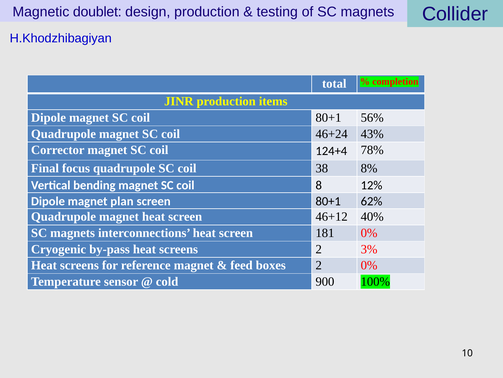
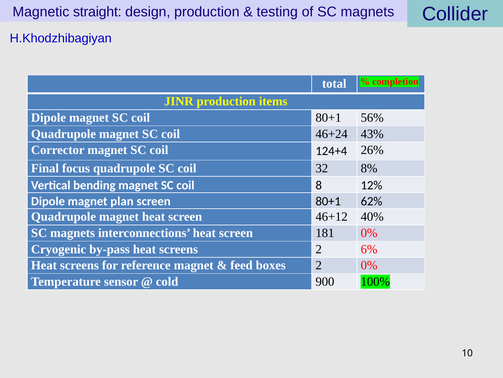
doublet: doublet -> straight (97, 12)
78%: 78% -> 26% (372, 150)
38: 38 -> 32 (322, 168)
3%: 3% -> 6% (369, 249)
